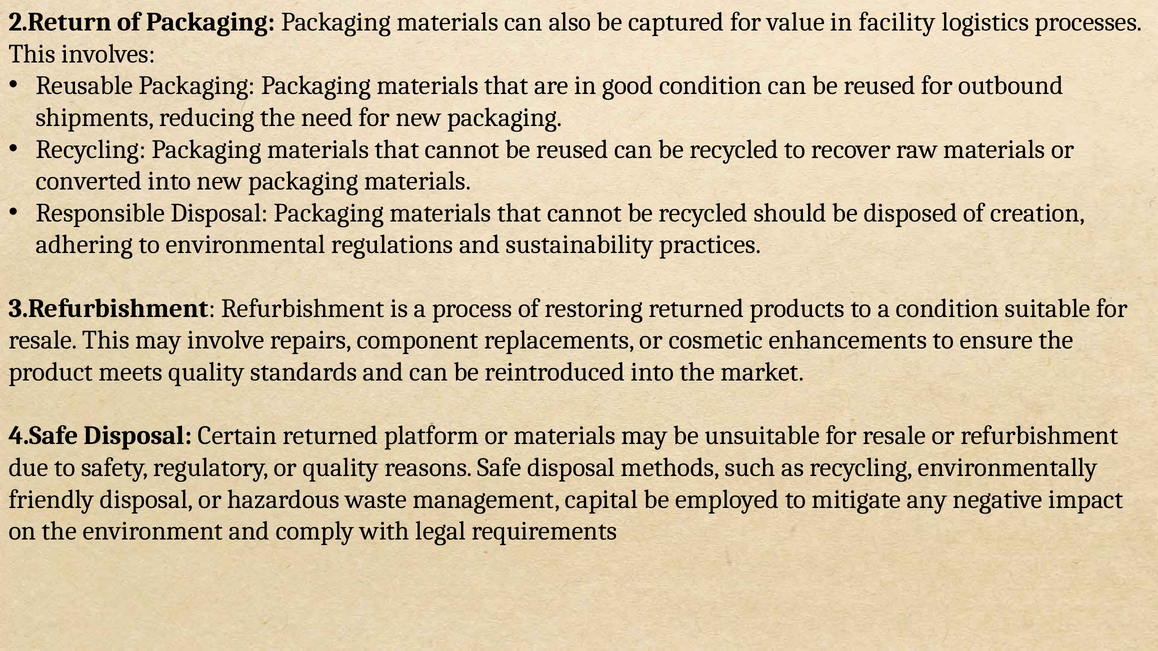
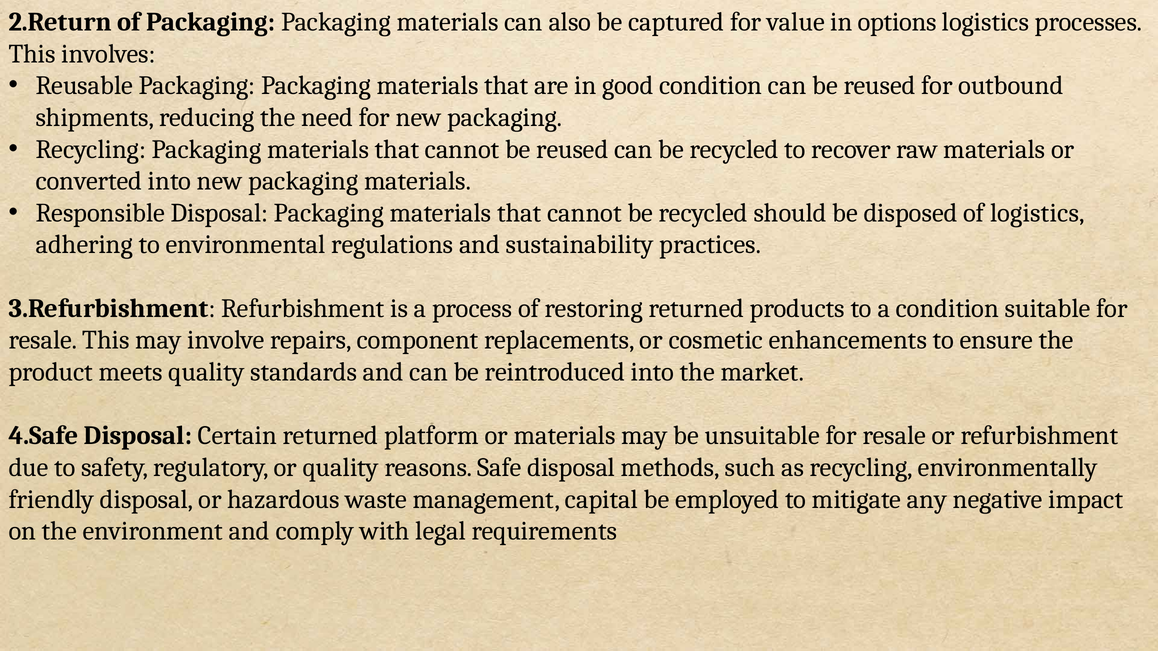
facility: facility -> options (897, 22)
of creation: creation -> logistics (1037, 213)
